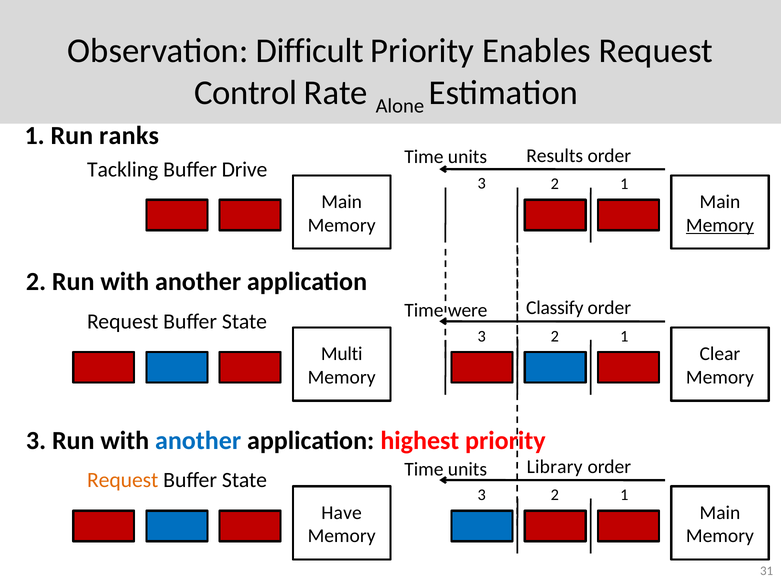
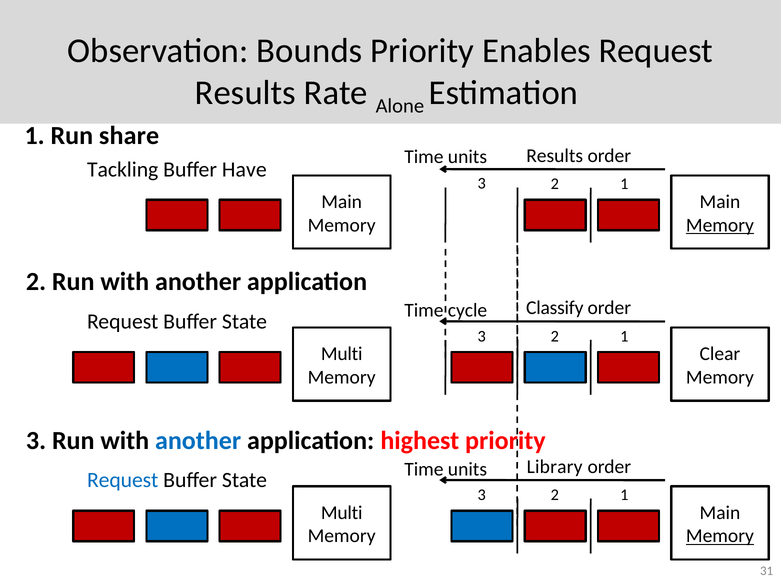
Difficult: Difficult -> Bounds (309, 51)
Control: Control -> Results (245, 93)
ranks: ranks -> share (129, 135)
Drive: Drive -> Have (244, 169)
were: were -> cycle (467, 310)
Request colour: orange -> blue (123, 480)
Have: Have -> Multi (342, 512)
Memory underline: none -> present (720, 536)
